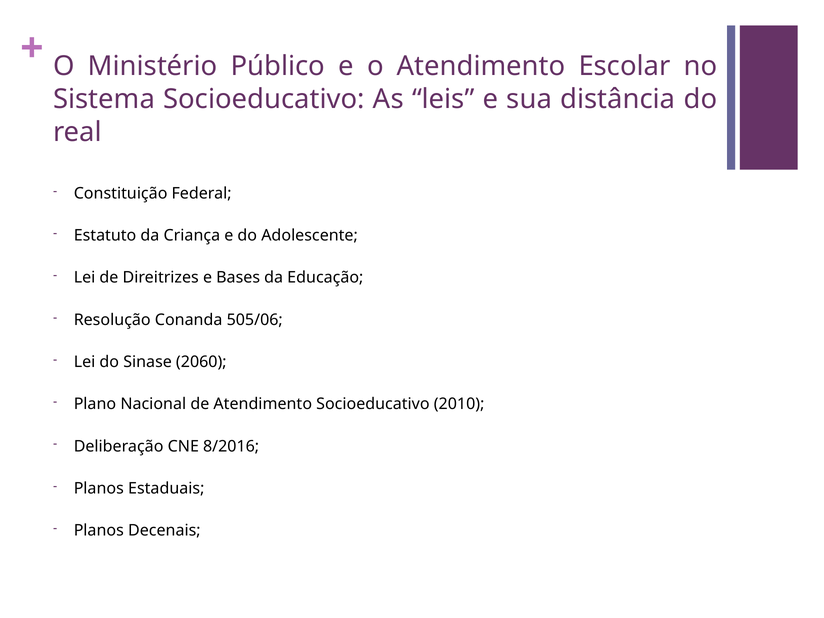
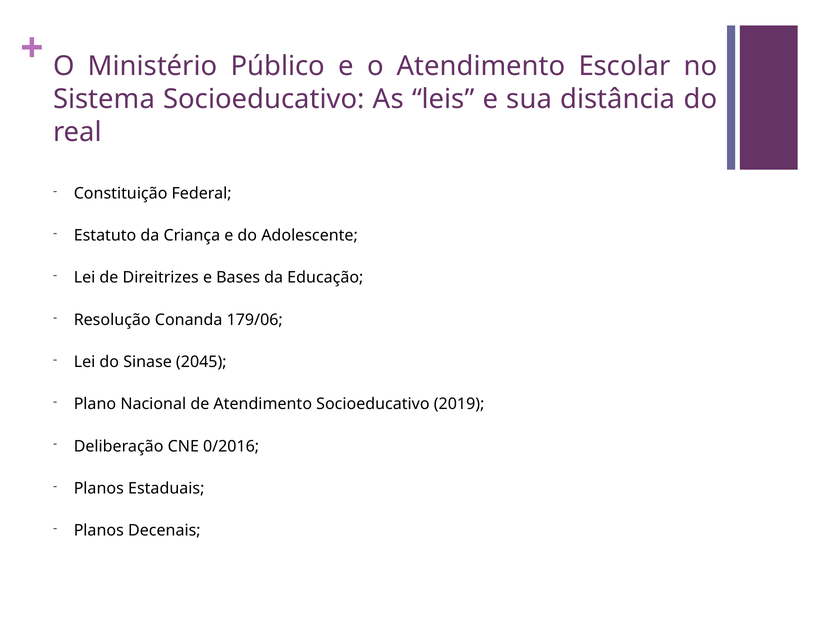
505/06: 505/06 -> 179/06 (255, 320)
2060: 2060 -> 2045 (201, 362)
2010: 2010 -> 2019 (459, 404)
8/2016: 8/2016 -> 0/2016 (231, 446)
